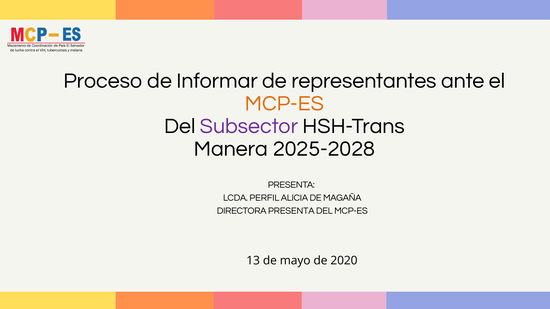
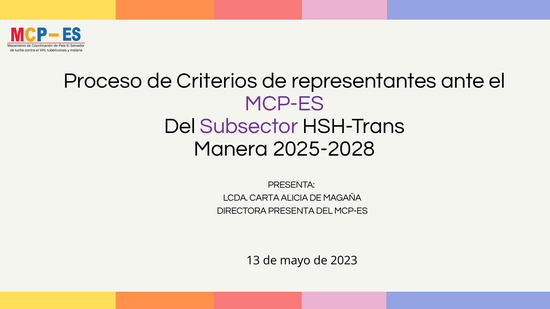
Informar: Informar -> Criterios (217, 81)
MCP-ES colour: orange -> purple (284, 104)
PERFIL: PERFIL -> CARTA (264, 198)
2020: 2020 -> 2023 (344, 261)
